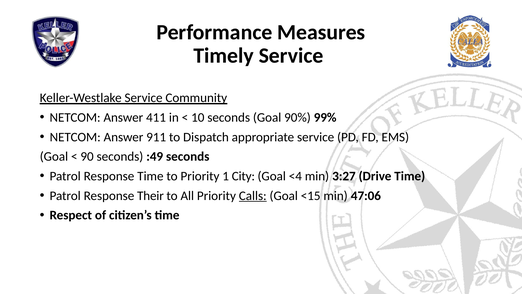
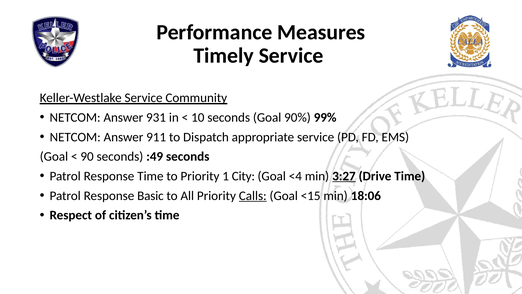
411: 411 -> 931 (156, 117)
3:27 underline: none -> present (344, 176)
Their: Their -> Basic (150, 195)
47:06: 47:06 -> 18:06 (366, 195)
